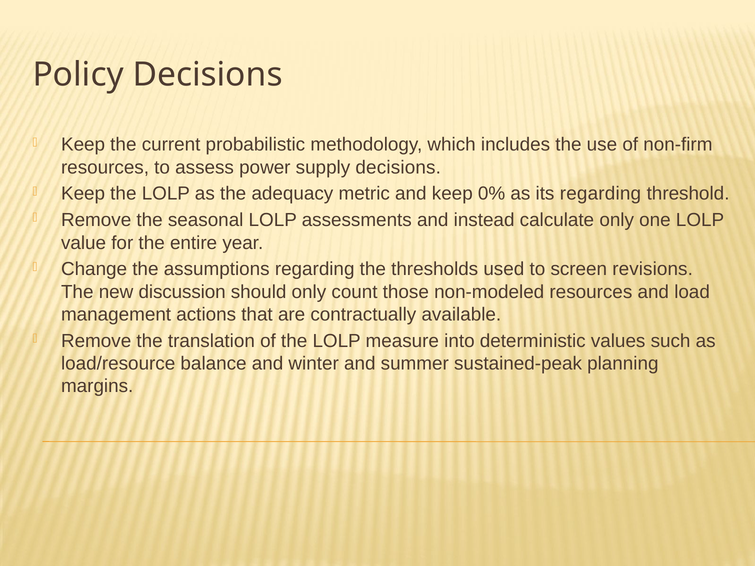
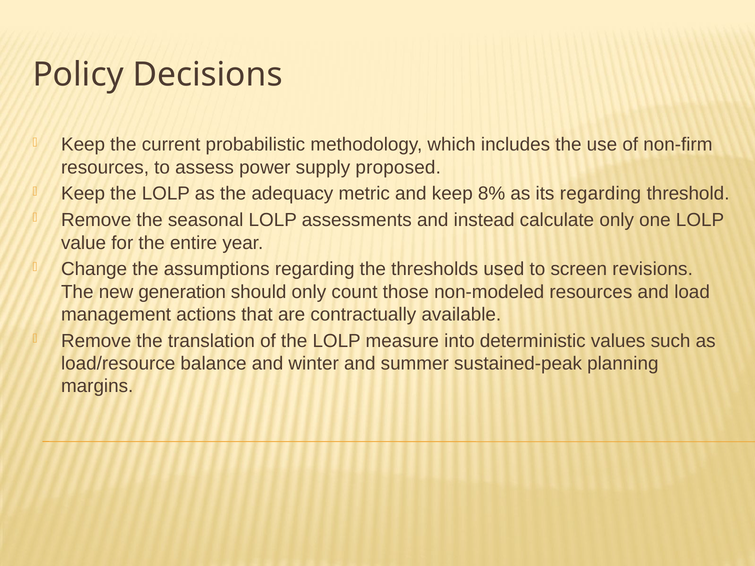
supply decisions: decisions -> proposed (398, 167)
0%: 0% -> 8% (492, 194)
discussion: discussion -> generation (182, 292)
